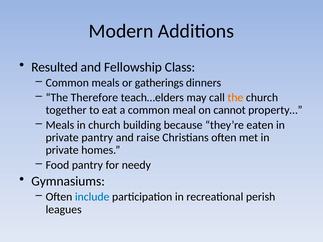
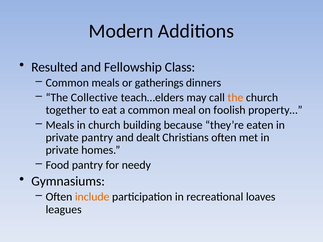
Therefore: Therefore -> Collective (94, 98)
cannot: cannot -> foolish (229, 110)
raise: raise -> dealt (148, 138)
include colour: blue -> orange (92, 197)
perish: perish -> loaves (261, 197)
